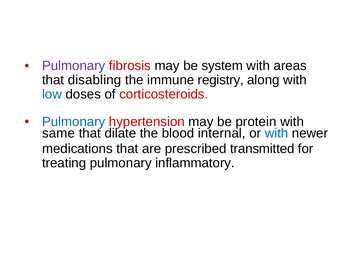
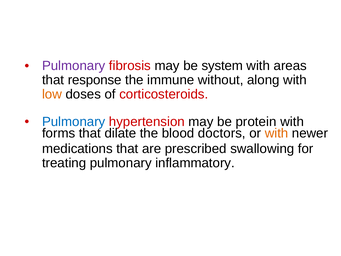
disabling: disabling -> response (95, 80)
registry: registry -> without (221, 80)
low colour: blue -> orange (52, 94)
same: same -> forms (59, 133)
internal: internal -> doctors (222, 133)
with colour: blue -> orange (277, 133)
transmitted: transmitted -> swallowing (262, 149)
